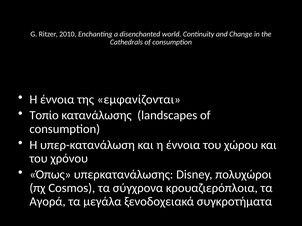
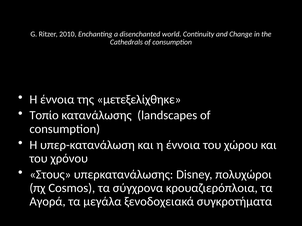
εμφανίζονται: εμφανίζονται -> μετεξελίχθηκε (139, 100)
Όπως: Όπως -> Στους (50, 175)
